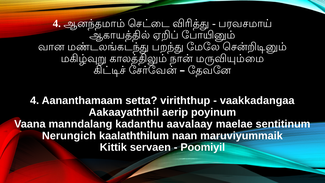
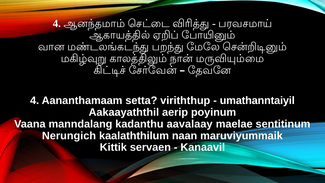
vaakkadangaa: vaakkadangaa -> umathanntaiyil (257, 100)
Poomiyil: Poomiyil -> Kanaavil (203, 147)
